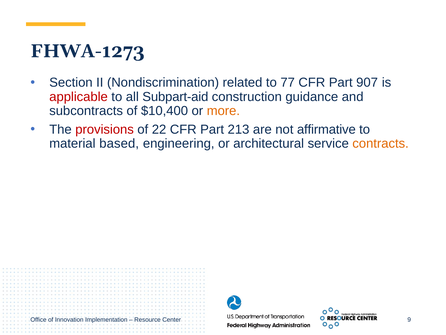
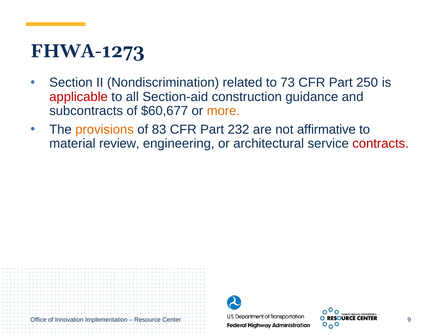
77: 77 -> 73 (288, 83)
907: 907 -> 250 (367, 83)
Subpart-aid: Subpart-aid -> Section-aid (175, 97)
$10,400: $10,400 -> $60,677 (165, 111)
provisions colour: red -> orange (105, 129)
22: 22 -> 83 (159, 129)
213: 213 -> 232 (238, 129)
based: based -> review (119, 143)
contracts colour: orange -> red (381, 143)
